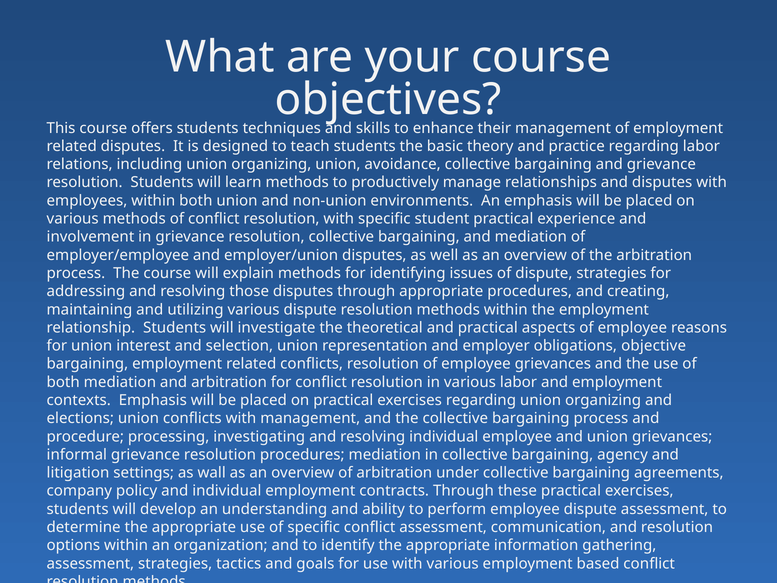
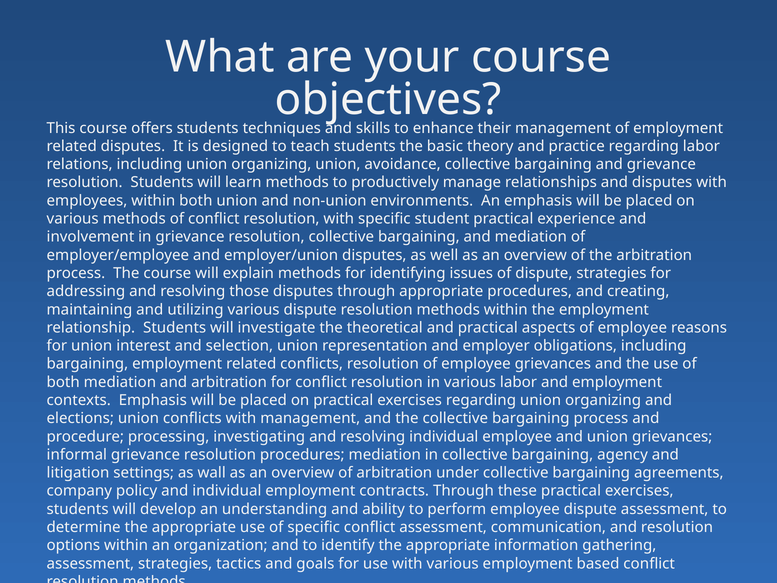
obligations objective: objective -> including (654, 346)
